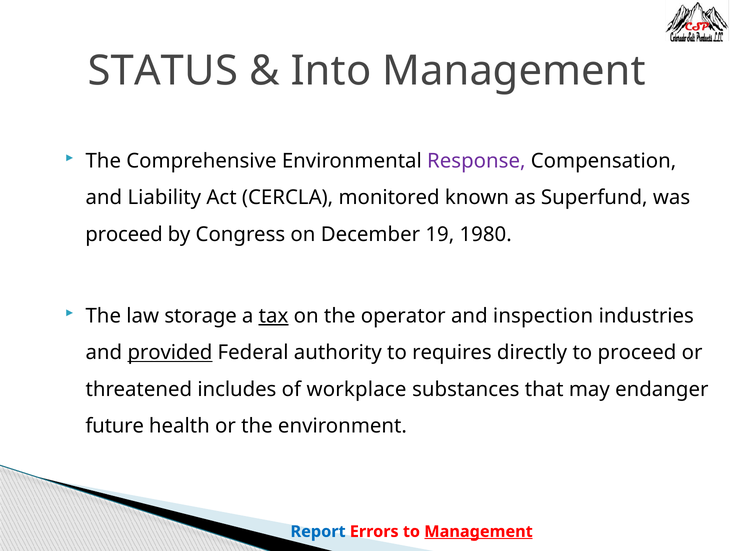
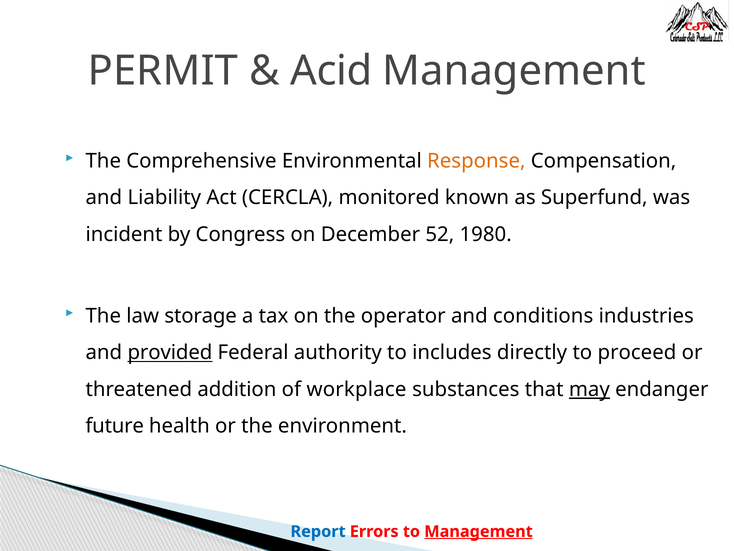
STATUS: STATUS -> PERMIT (163, 71)
Into: Into -> Acid (331, 71)
Response colour: purple -> orange (476, 161)
proceed: proceed -> incident (124, 234)
19: 19 -> 52 (440, 234)
tax underline: present -> none (274, 316)
inspection: inspection -> conditions (543, 316)
requires: requires -> includes (452, 352)
includes: includes -> addition (237, 389)
may underline: none -> present (589, 389)
